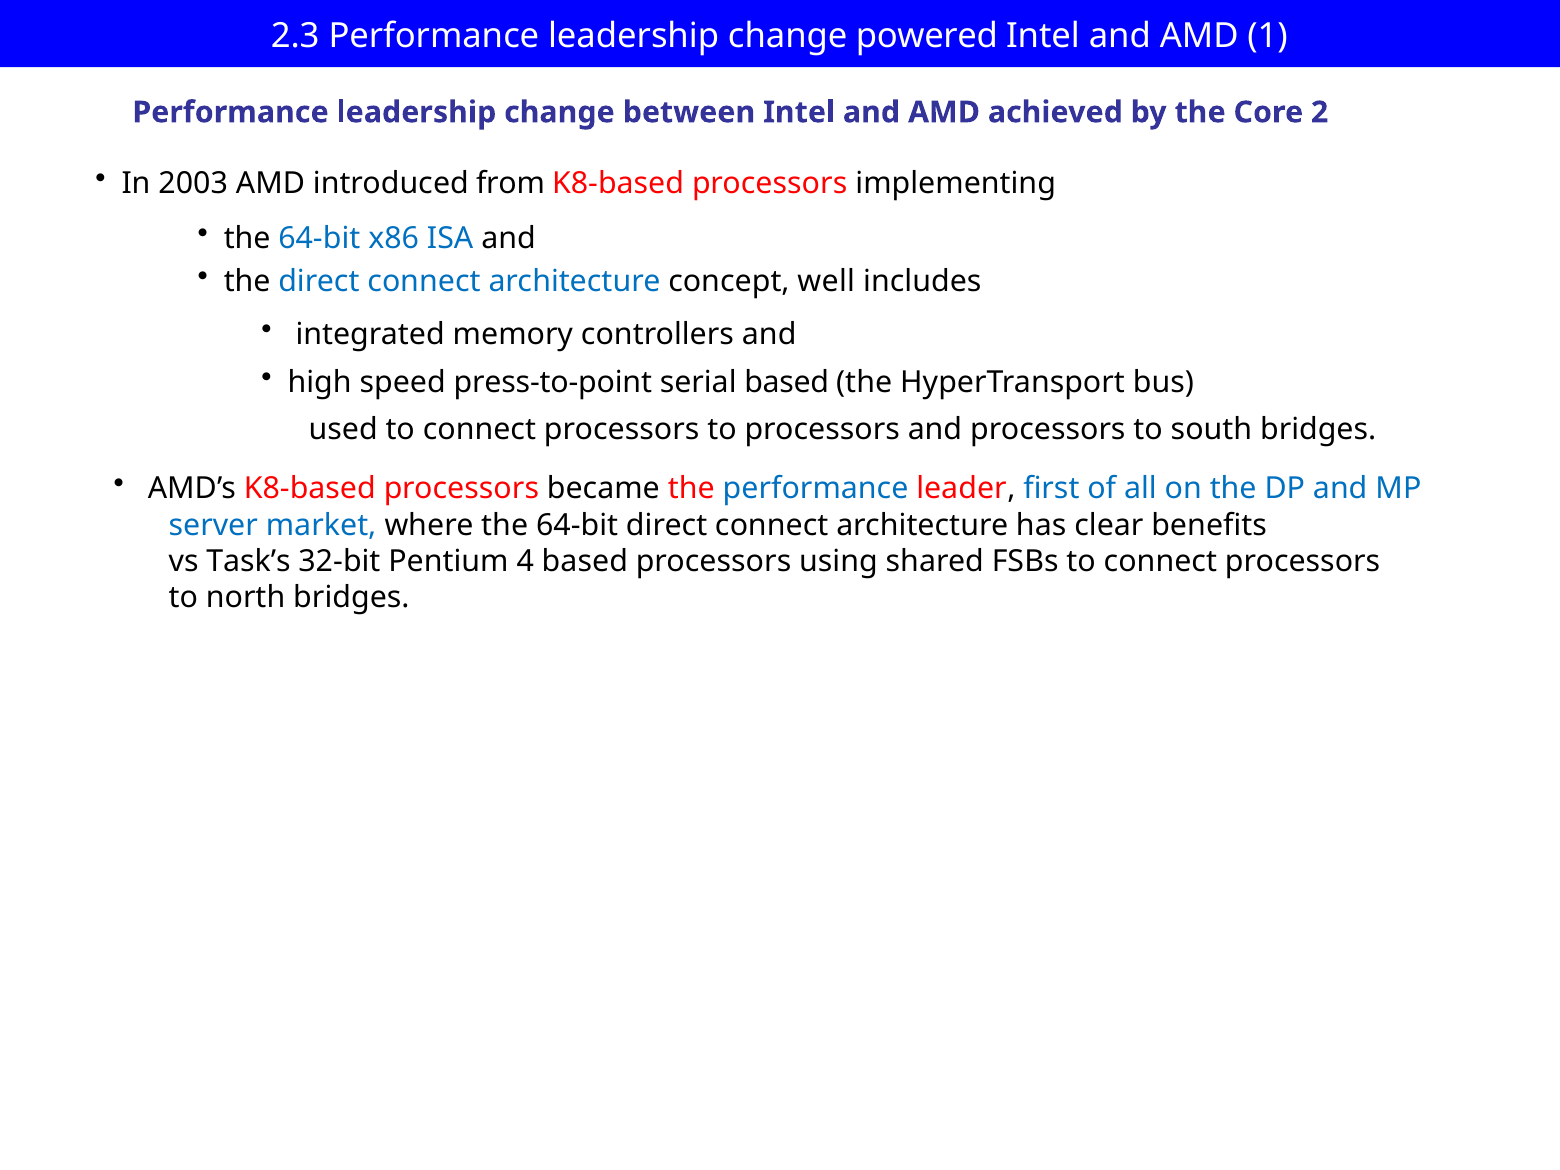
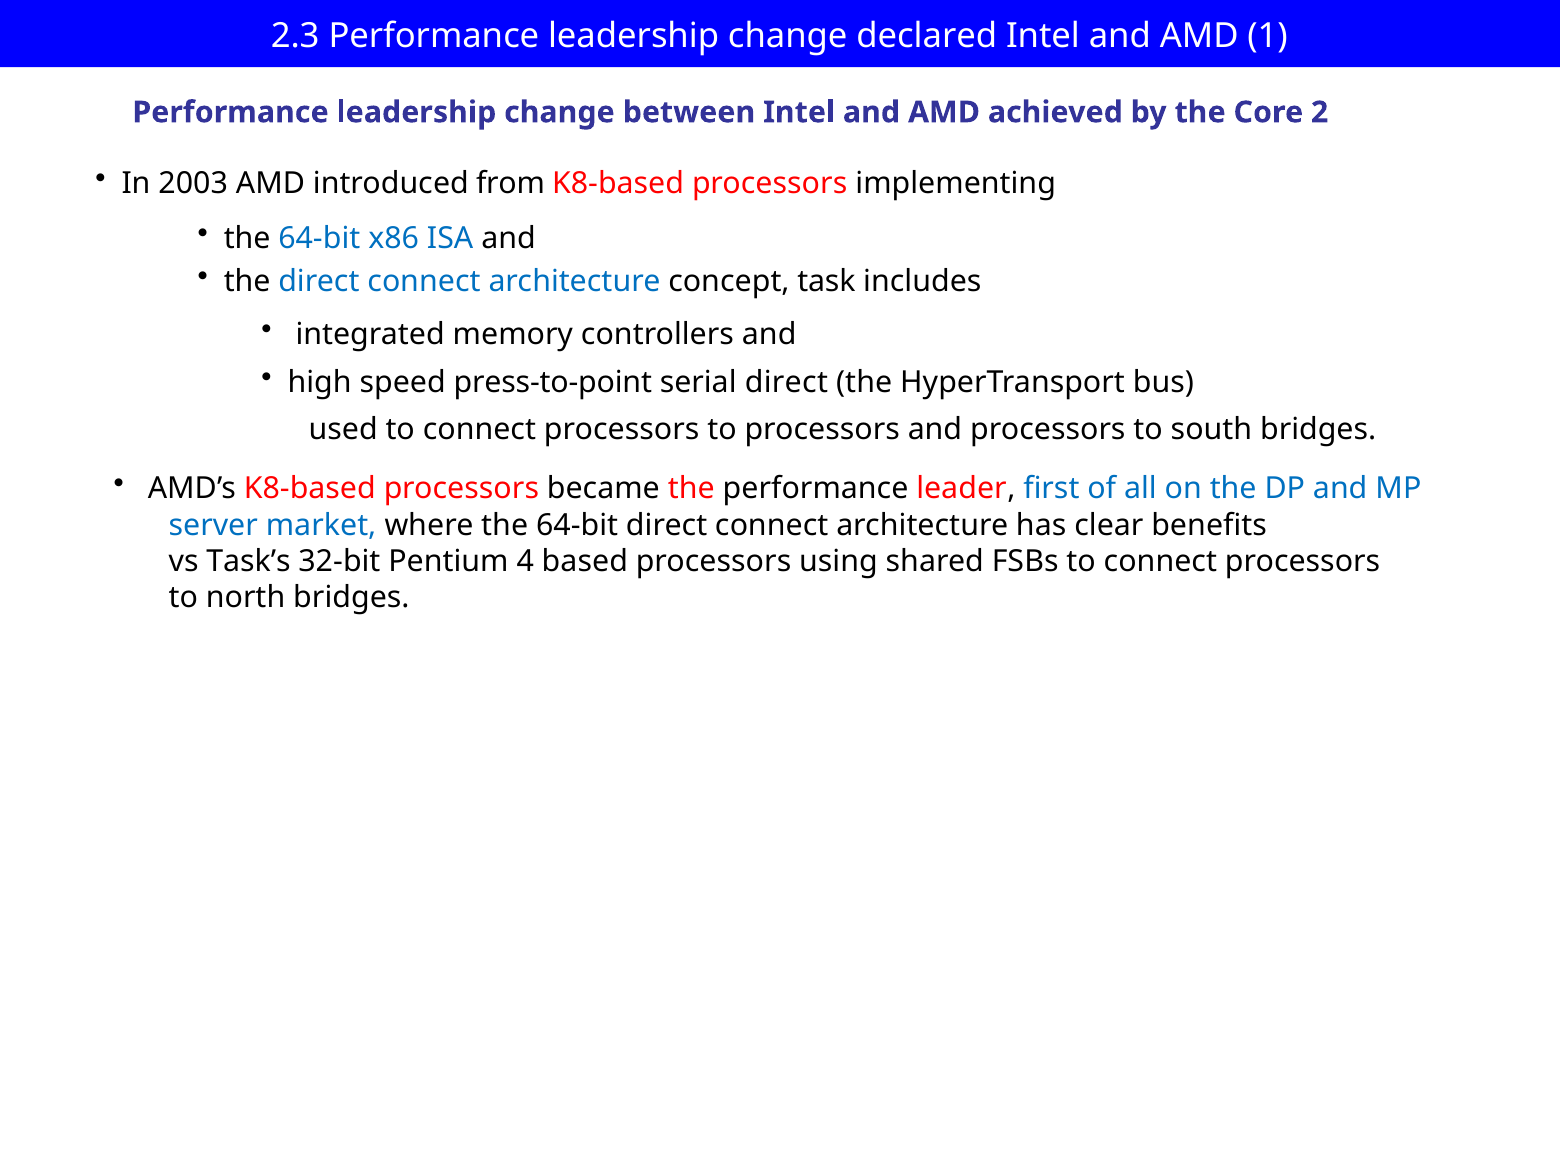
powered: powered -> declared (927, 36)
well: well -> task (826, 282)
serial based: based -> direct (786, 382)
performance colour: blue -> black (816, 489)
